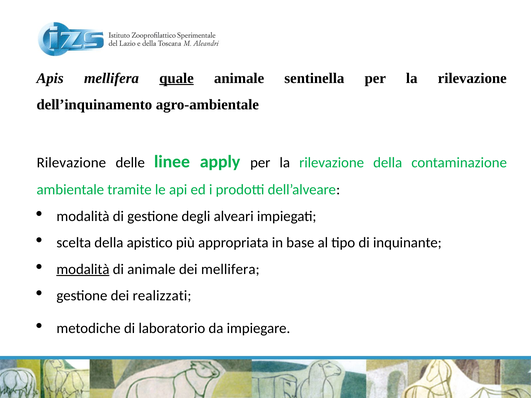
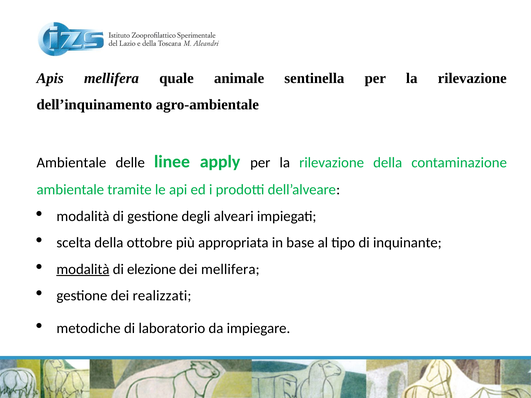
quale underline: present -> none (176, 78)
Rilevazione: Rilevazione -> Ambientale (71, 163)
apistico: apistico -> ottobre (150, 243)
di animale: animale -> elezione (152, 269)
